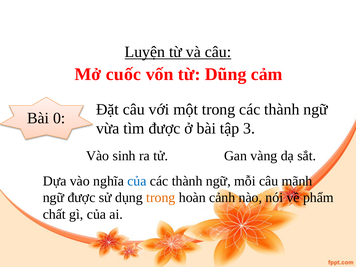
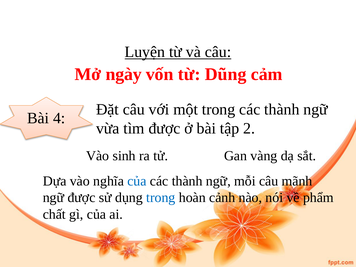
cuốc: cuốc -> ngày (124, 74)
0: 0 -> 4 (59, 118)
3: 3 -> 2 (249, 128)
trong colour: orange -> blue (161, 198)
